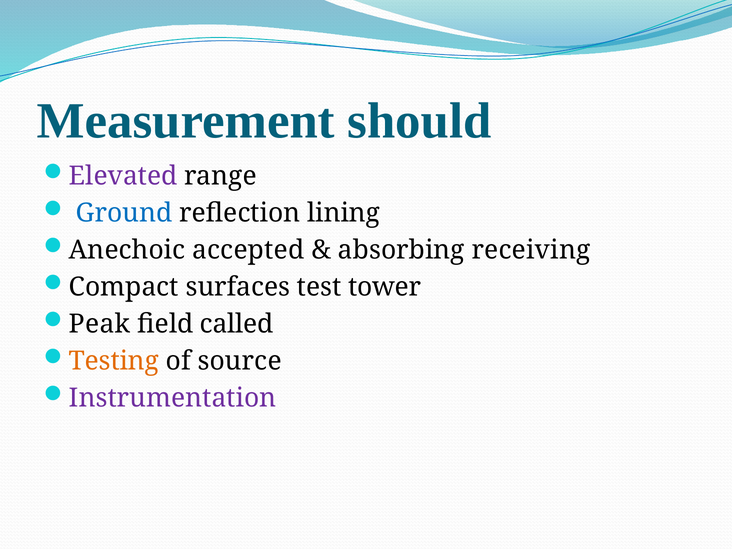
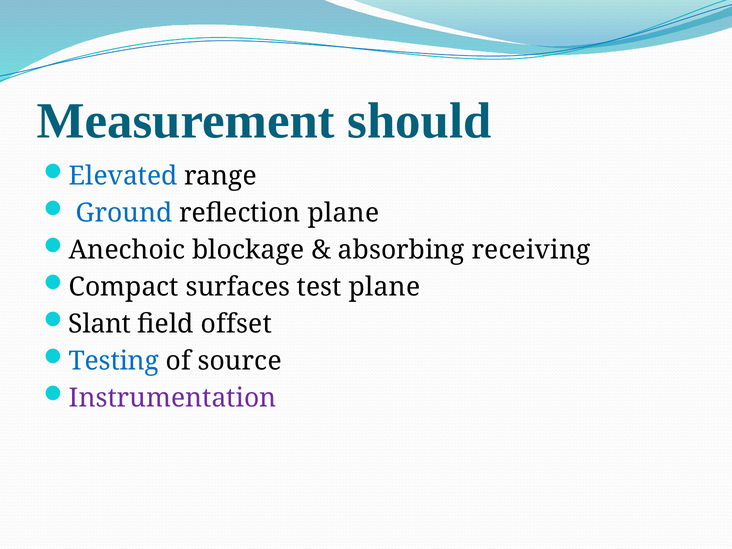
Elevated colour: purple -> blue (123, 176)
reflection lining: lining -> plane (343, 213)
accepted: accepted -> blockage (248, 250)
test tower: tower -> plane (384, 287)
Peak: Peak -> Slant (100, 324)
called: called -> offset (236, 324)
Testing colour: orange -> blue (114, 361)
